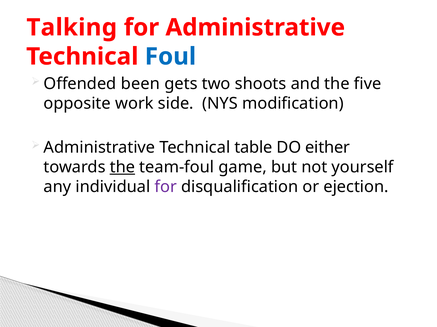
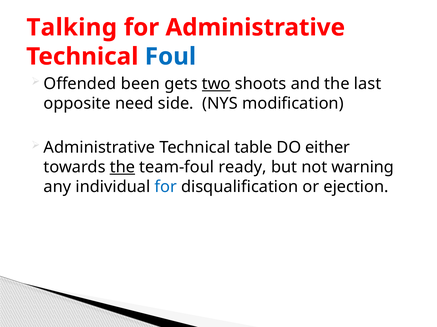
two underline: none -> present (216, 84)
five: five -> last (368, 84)
work: work -> need (134, 104)
game: game -> ready (243, 168)
yourself: yourself -> warning (363, 168)
for colour: purple -> blue (166, 187)
